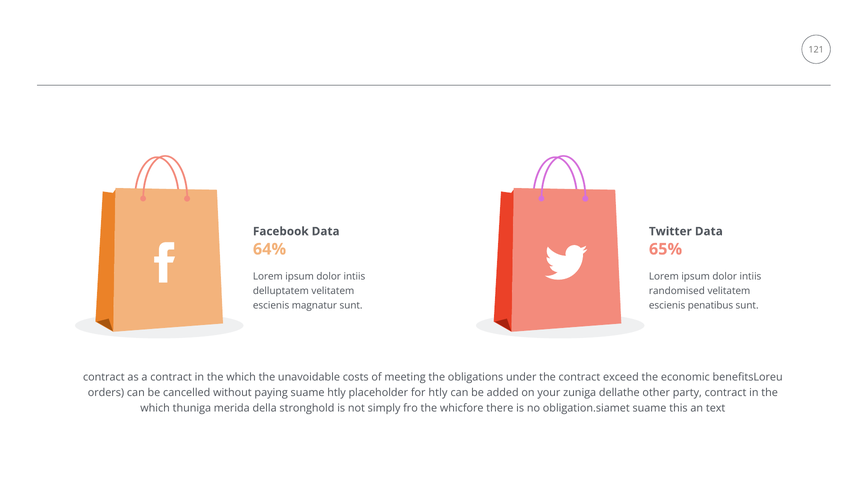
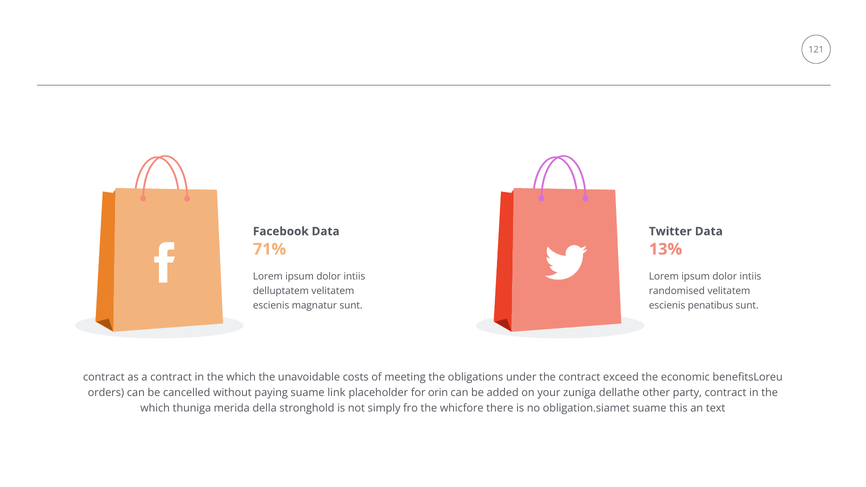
64%: 64% -> 71% (270, 249)
65%: 65% -> 13% (666, 249)
suame htly: htly -> link (336, 393)
for htly: htly -> orin (438, 393)
